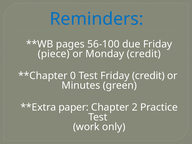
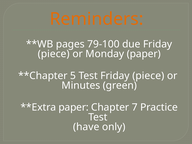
Reminders colour: blue -> orange (97, 19)
56-100: 56-100 -> 79-100 (103, 44)
Monday credit: credit -> paper (144, 54)
0: 0 -> 5 (73, 76)
Test Friday credit: credit -> piece (148, 76)
2: 2 -> 7 (135, 107)
work: work -> have (86, 127)
